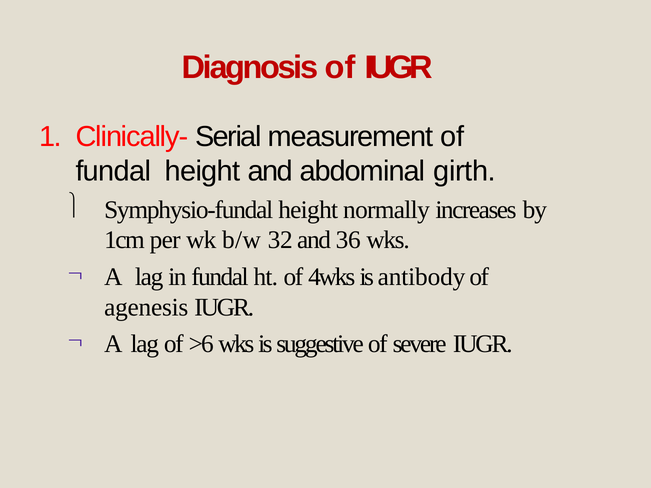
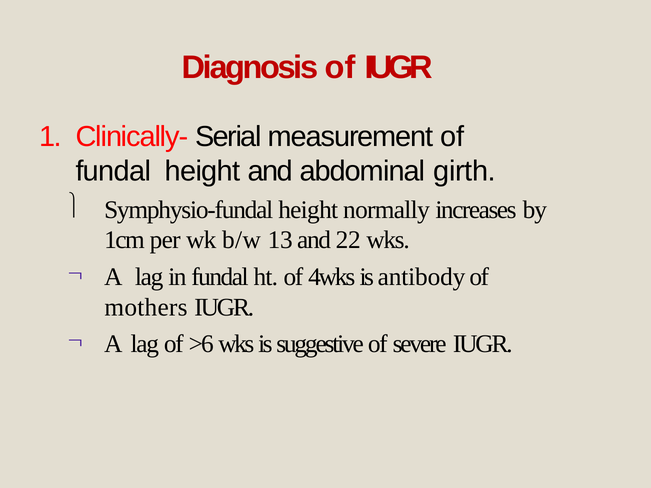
32: 32 -> 13 (280, 240)
36: 36 -> 22 (348, 240)
agenesis: agenesis -> mothers (146, 307)
